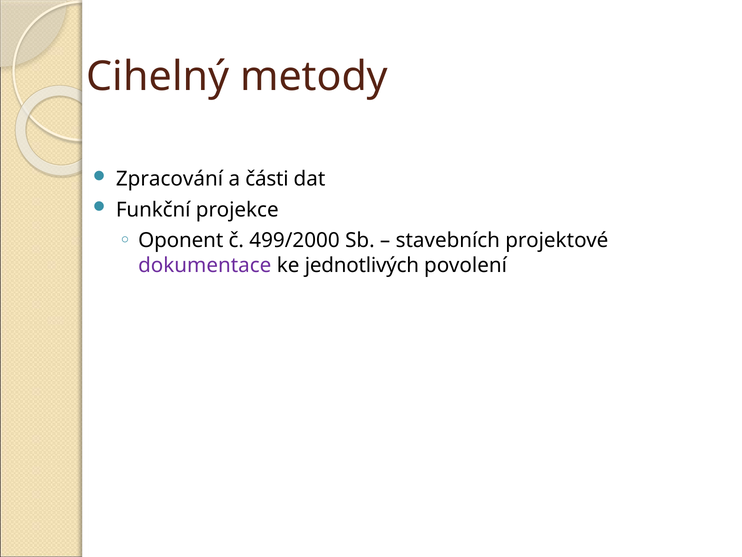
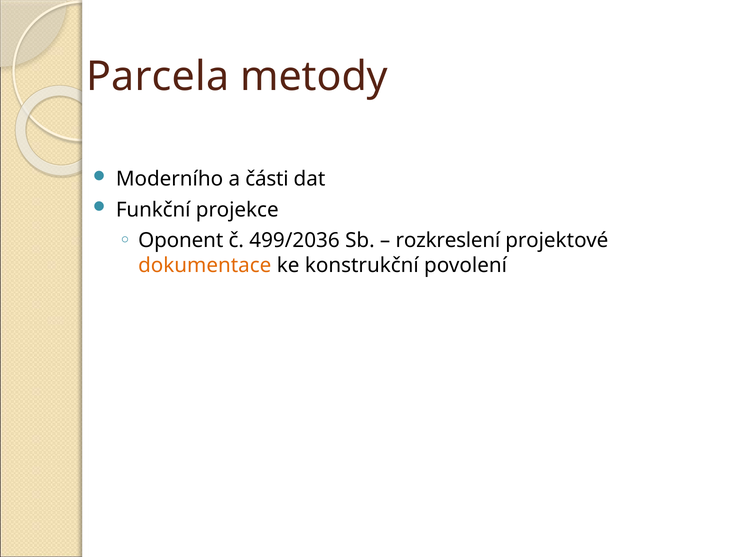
Cihelný: Cihelný -> Parcela (158, 77)
Zpracování: Zpracování -> Moderního (170, 179)
499/2000: 499/2000 -> 499/2036 (295, 240)
stavebních: stavebních -> rozkreslení (448, 240)
dokumentace colour: purple -> orange (205, 265)
jednotlivých: jednotlivých -> konstrukční (362, 265)
